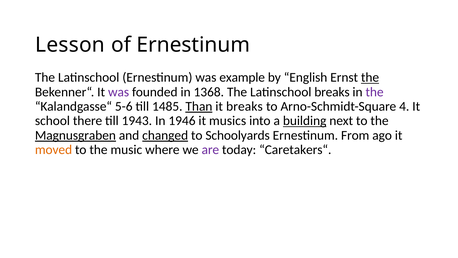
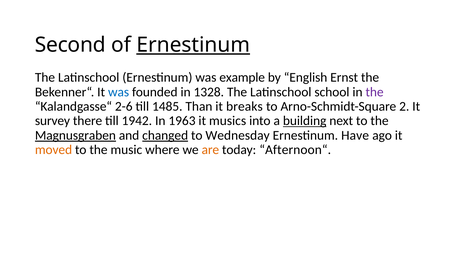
Lesson: Lesson -> Second (70, 45)
Ernestinum underline: none -> present (193, 45)
the underline: present -> none (370, 77)
was colour: purple -> blue (119, 92)
1368: 1368 -> 1328 (209, 92)
Latinschool breaks: breaks -> school (332, 92)
5-6: 5-6 -> 2-6 (124, 106)
Than underline: present -> none (199, 106)
4: 4 -> 2 (404, 106)
school: school -> survey (52, 121)
1943: 1943 -> 1942 (137, 121)
1946: 1946 -> 1963 (182, 121)
Schoolyards: Schoolyards -> Wednesday (238, 135)
From: From -> Have (355, 135)
are colour: purple -> orange (210, 150)
Caretakers“: Caretakers“ -> Afternoon“ (295, 150)
